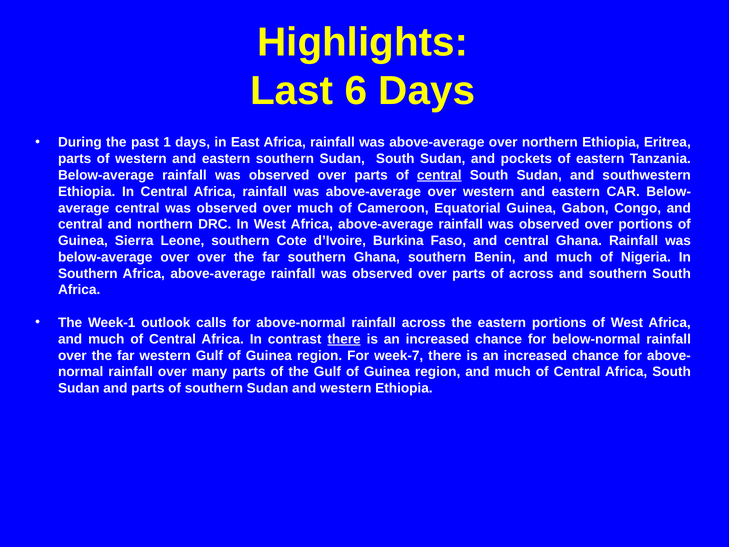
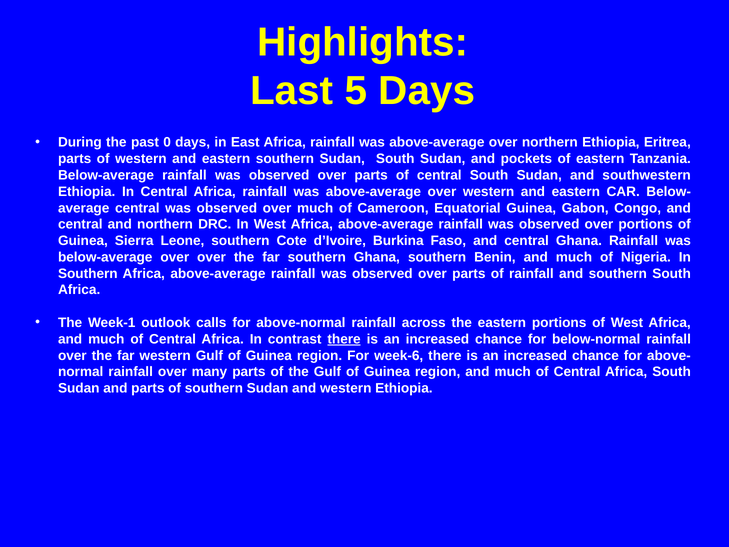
6: 6 -> 5 (356, 91)
1: 1 -> 0 (167, 142)
central underline: present -> none (439, 175)
of across: across -> rainfall (531, 273)
week-7: week-7 -> week-6 (399, 355)
